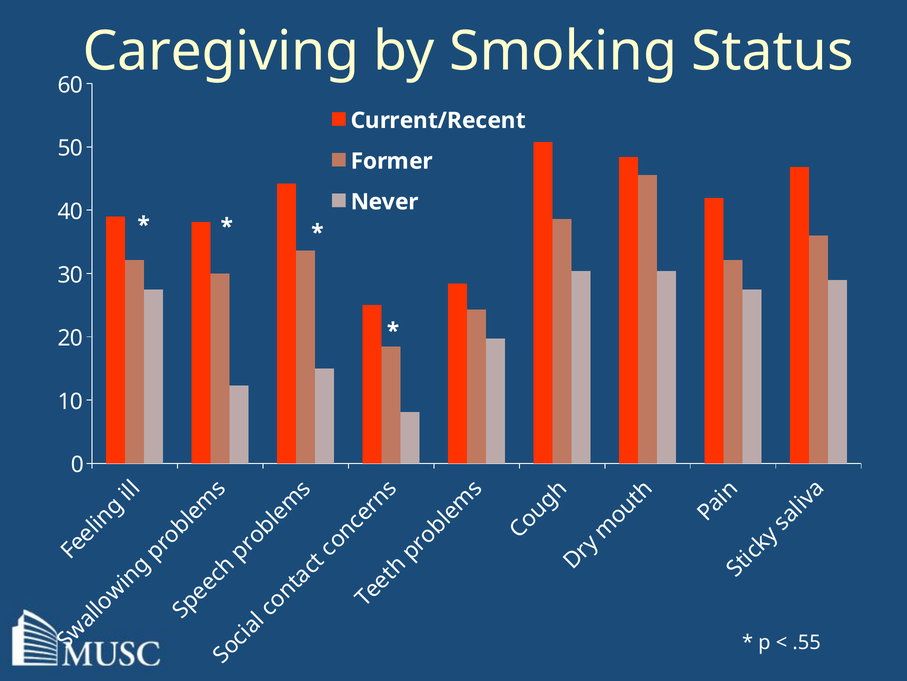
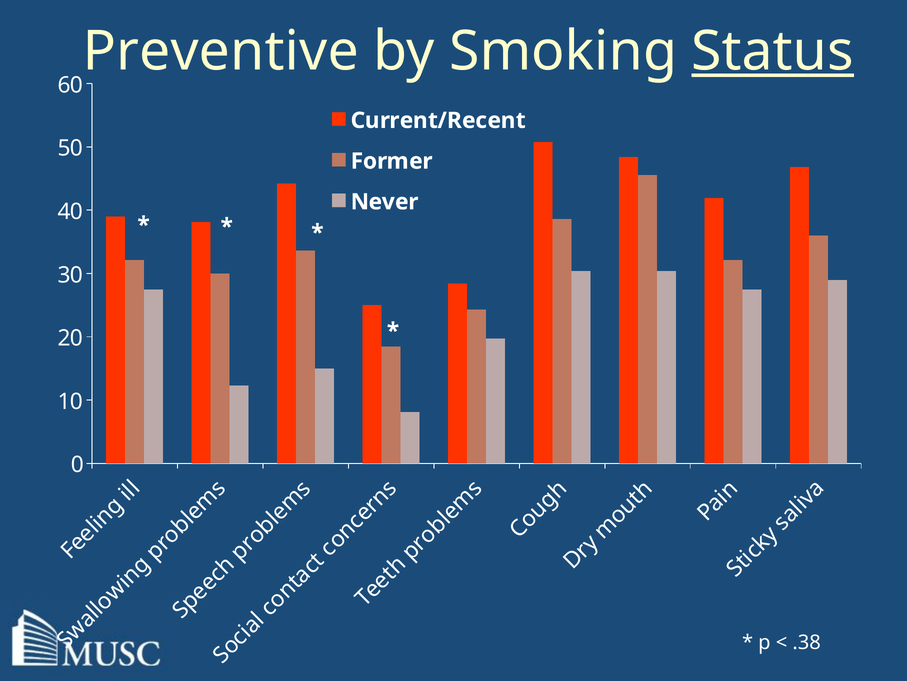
Caregiving: Caregiving -> Preventive (221, 51)
Status underline: none -> present (773, 51)
.55: .55 -> .38 (807, 642)
